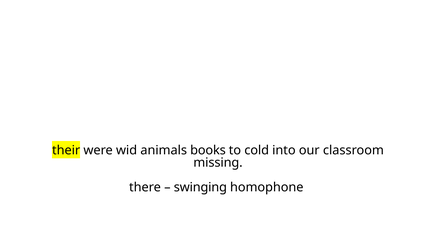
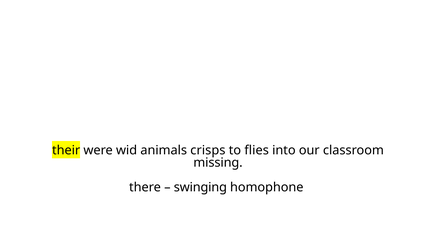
books: books -> crisps (208, 150)
cold: cold -> flies (257, 150)
